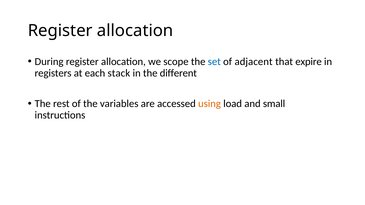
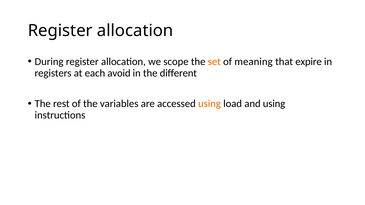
set colour: blue -> orange (214, 62)
adjacent: adjacent -> meaning (254, 62)
stack: stack -> avoid (119, 73)
and small: small -> using (274, 104)
